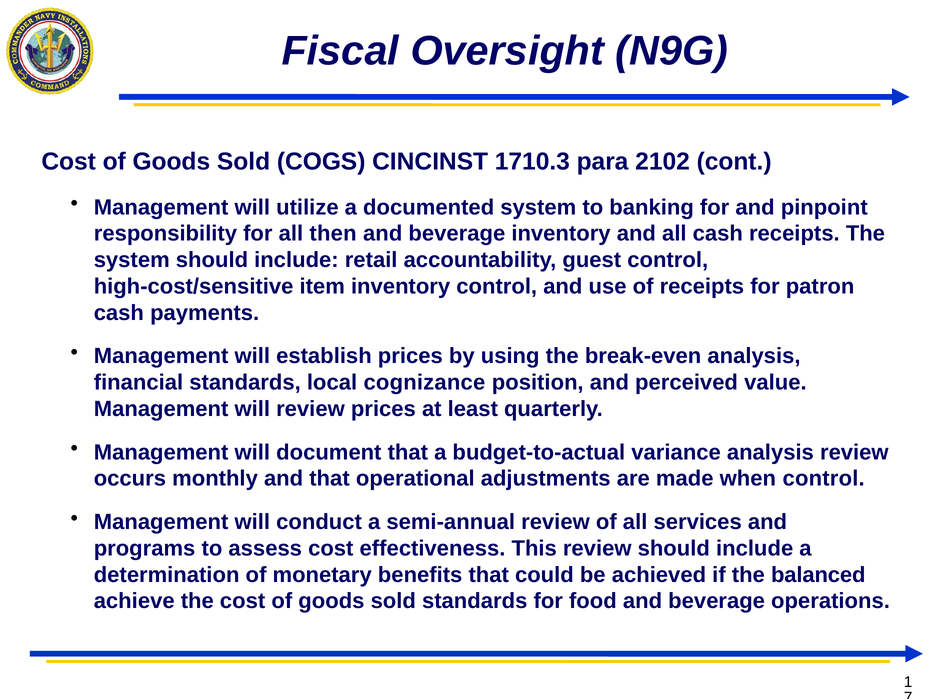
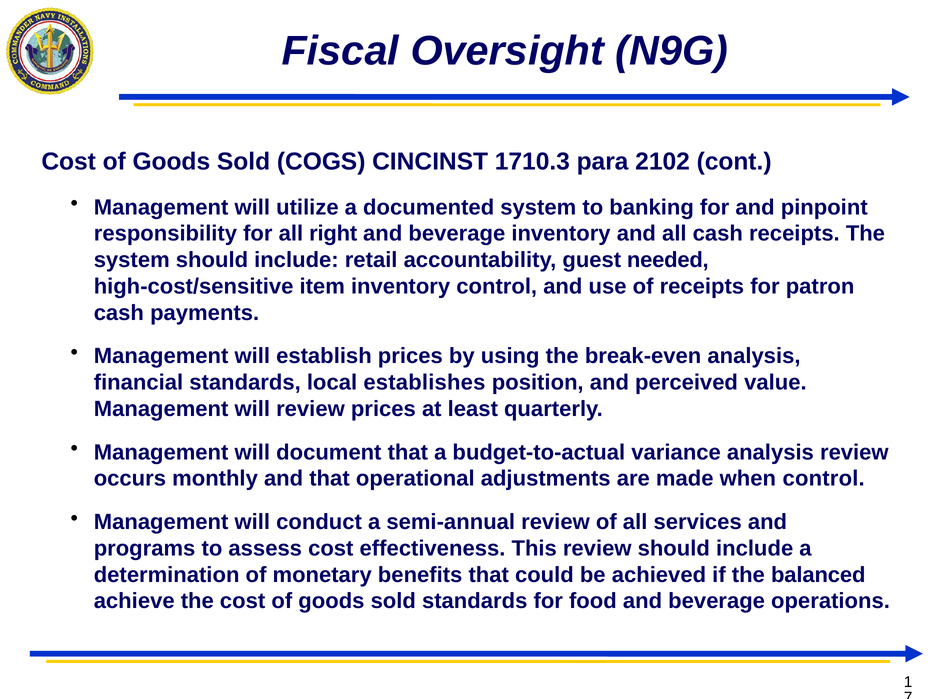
then: then -> right (333, 234)
guest control: control -> needed (668, 260)
cognizance: cognizance -> establishes (424, 383)
